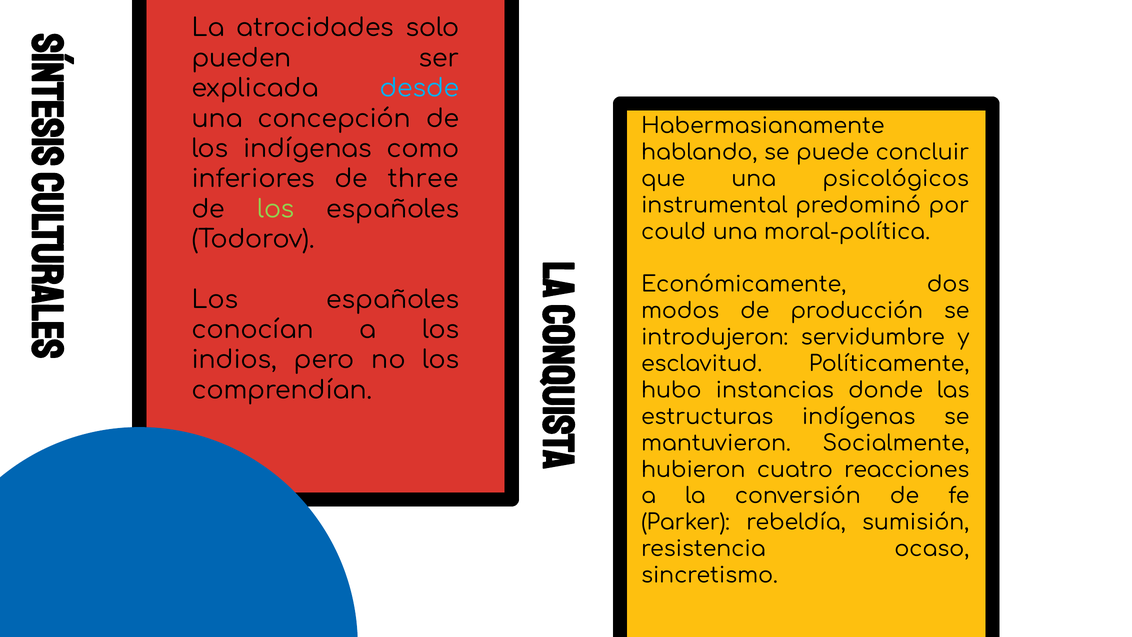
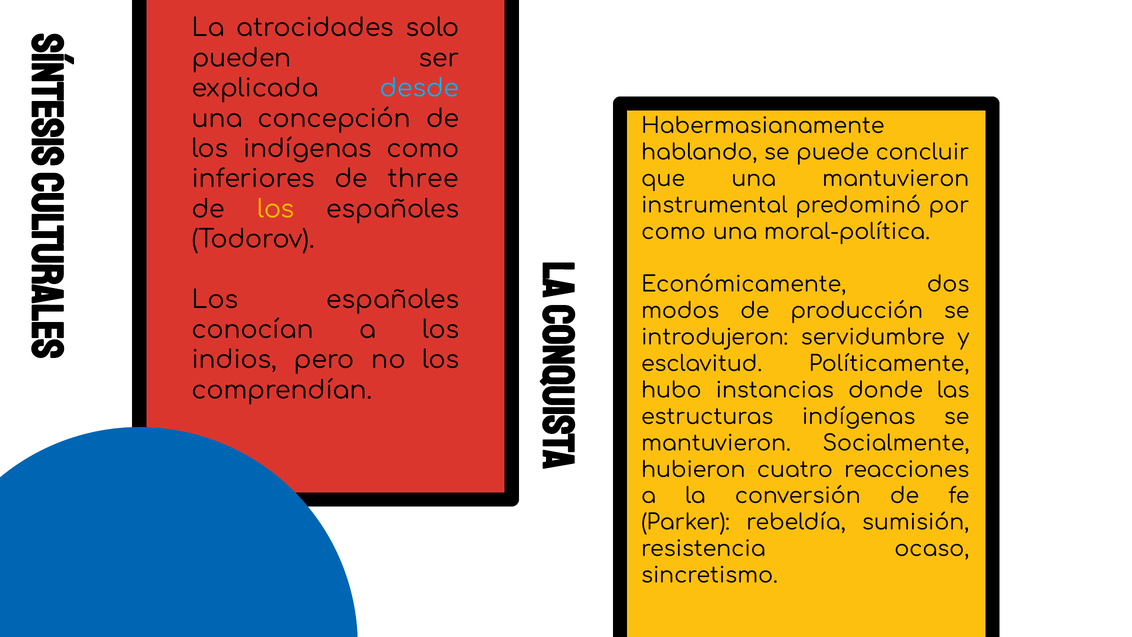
una psicológicos: psicológicos -> mantuvieron (896, 179)
los colour: light green -> yellow (276, 209)
could: could -> como (674, 232)
